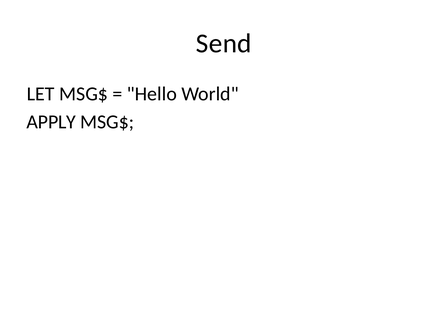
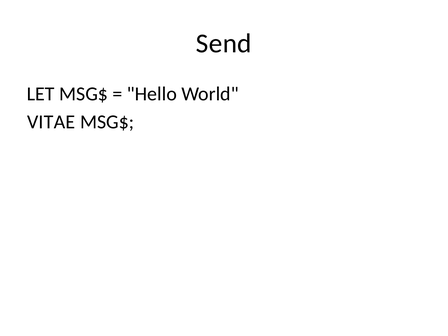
APPLY: APPLY -> VITAE (51, 122)
